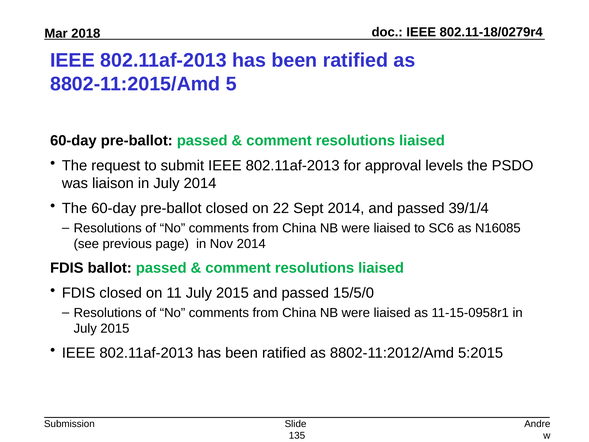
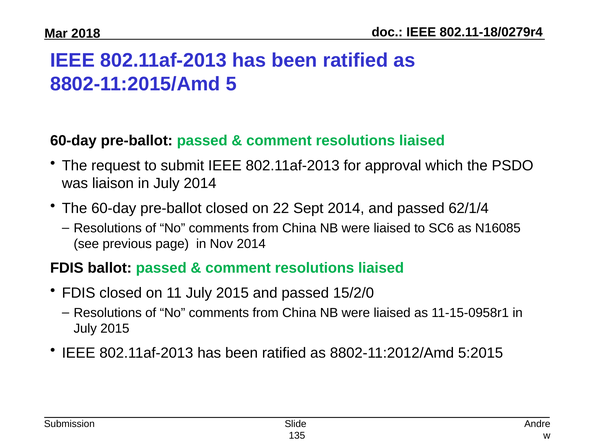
levels: levels -> which (444, 165)
39/1/4: 39/1/4 -> 62/1/4 (469, 208)
15/5/0: 15/5/0 -> 15/2/0 (353, 293)
